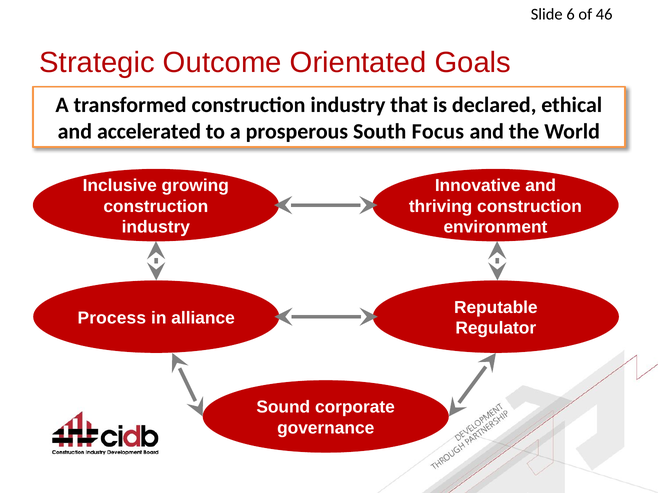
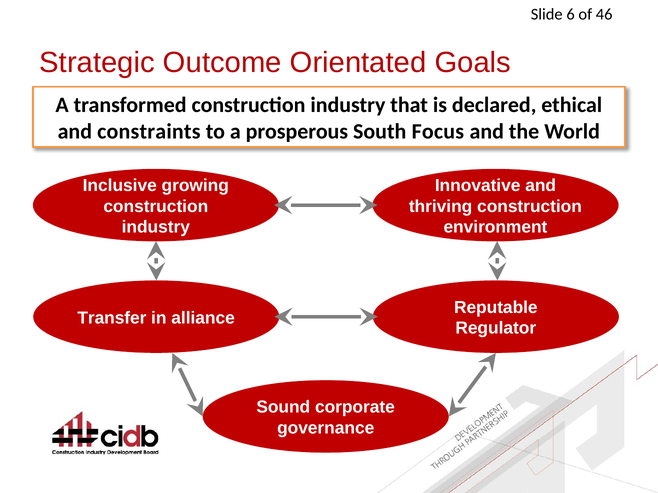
accelerated: accelerated -> constraints (149, 132)
Process: Process -> Transfer (112, 318)
